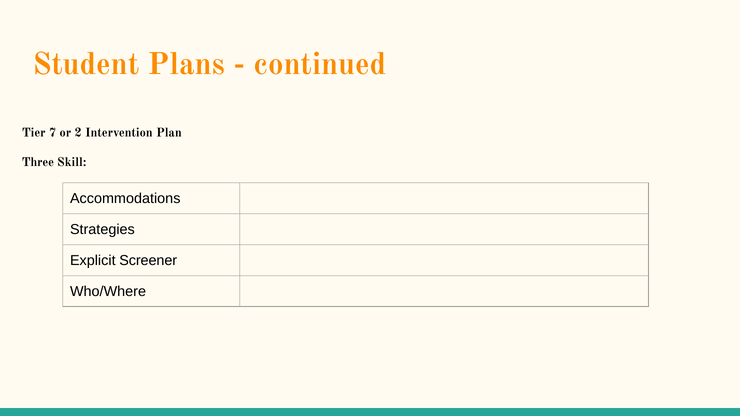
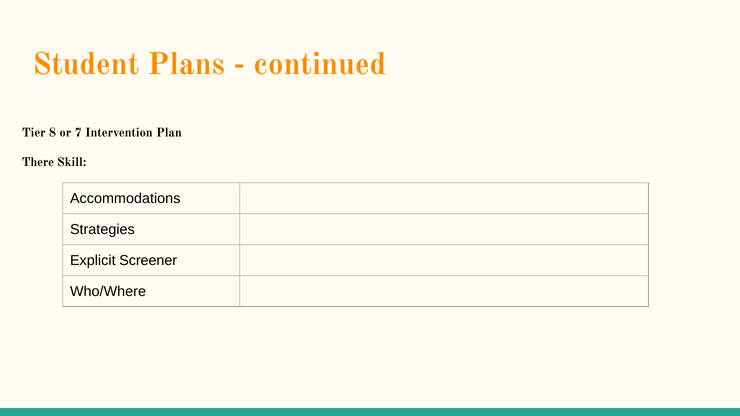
7: 7 -> 8 (53, 133)
2: 2 -> 7 (78, 133)
Three: Three -> There (38, 162)
